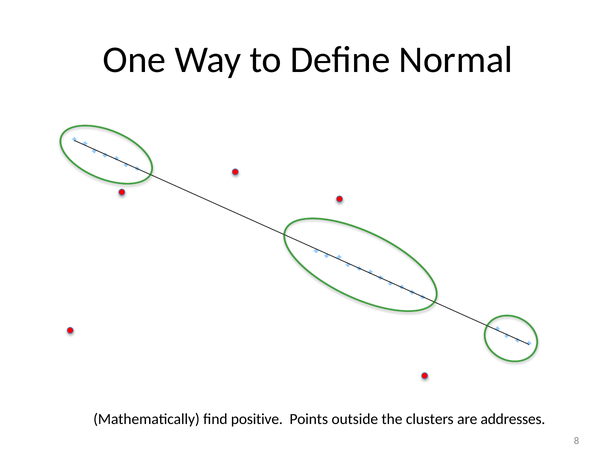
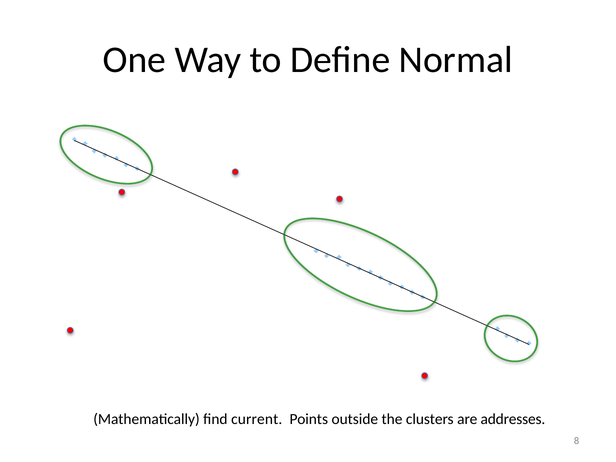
positive: positive -> current (257, 419)
